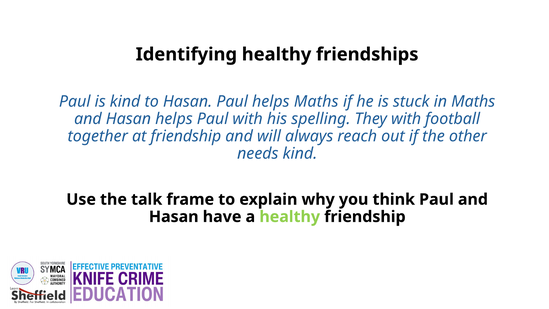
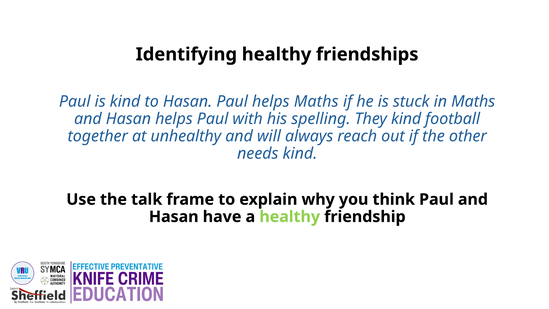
They with: with -> kind (406, 119)
at friendship: friendship -> unhealthy (186, 136)
